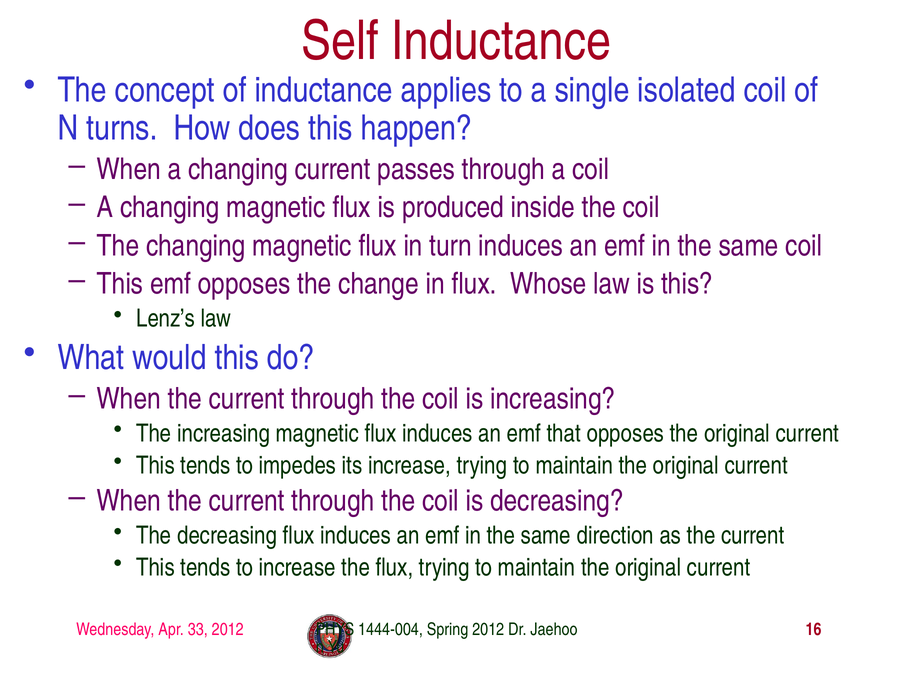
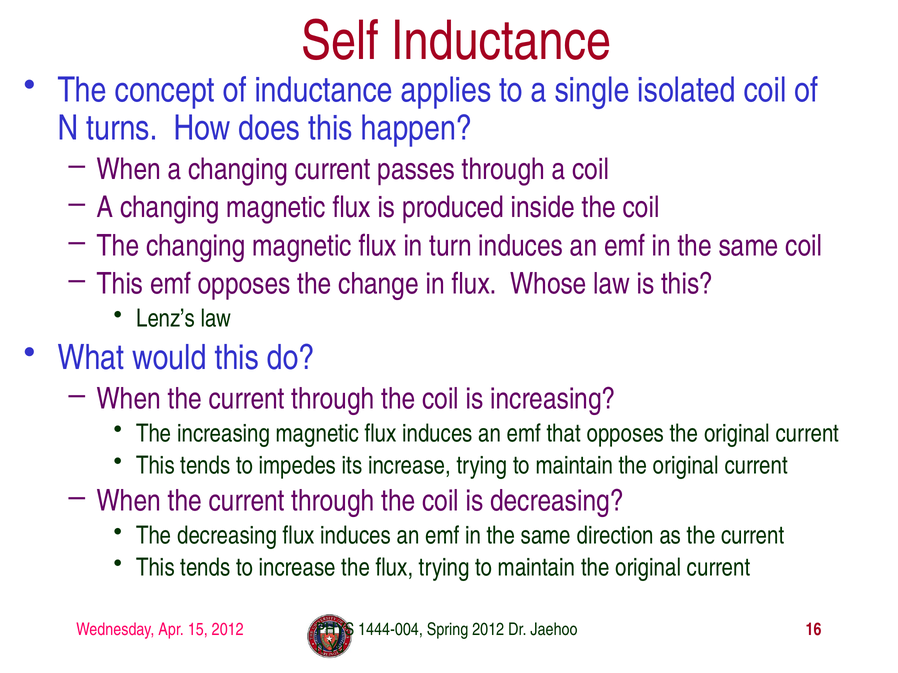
33: 33 -> 15 (198, 630)
